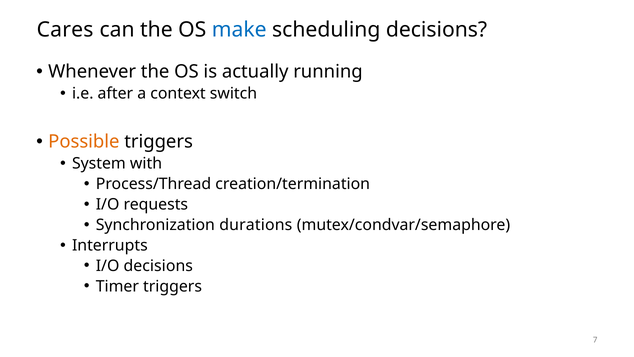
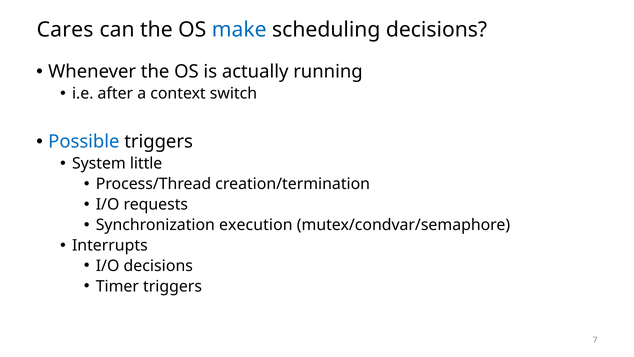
Possible colour: orange -> blue (84, 142)
with: with -> little (146, 164)
durations: durations -> execution (256, 225)
